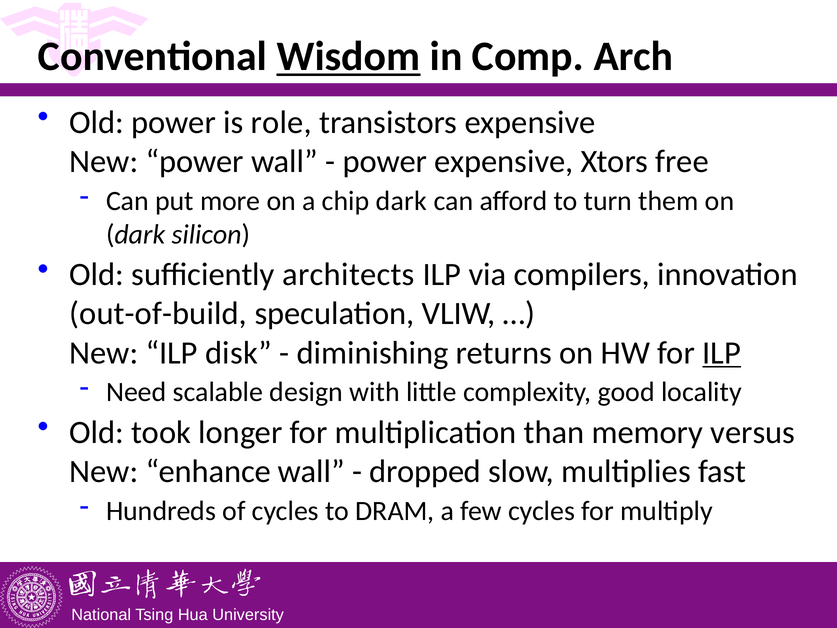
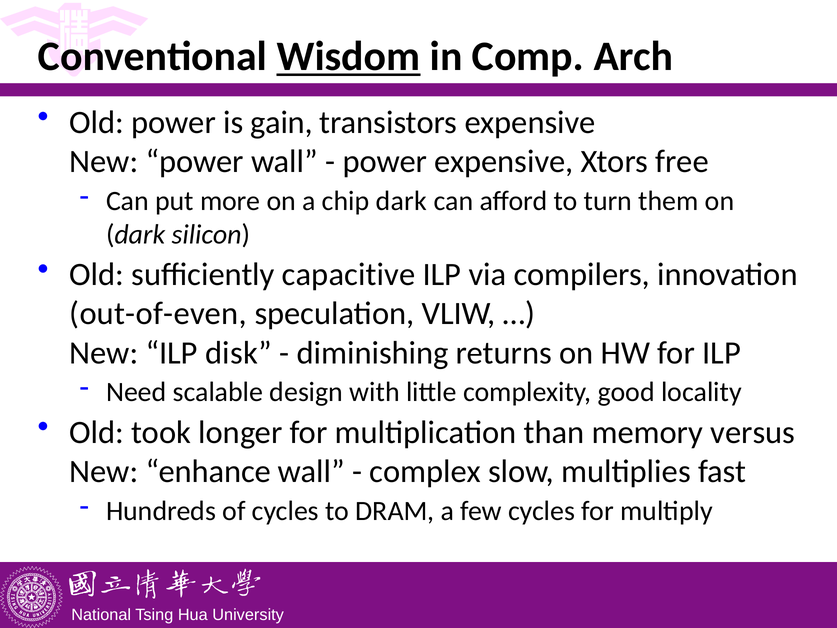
role: role -> gain (282, 122)
architects: architects -> capacitive (349, 274)
out-of-build: out-of-build -> out-of-even (158, 314)
ILP underline: present -> none (722, 353)
dropped: dropped -> complex (425, 471)
